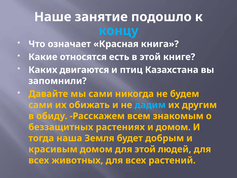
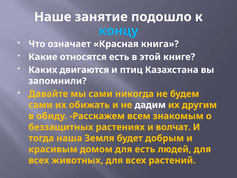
дадим colour: light blue -> white (150, 105)
и домом: домом -> волчат (173, 127)
для этой: этой -> есть (145, 149)
